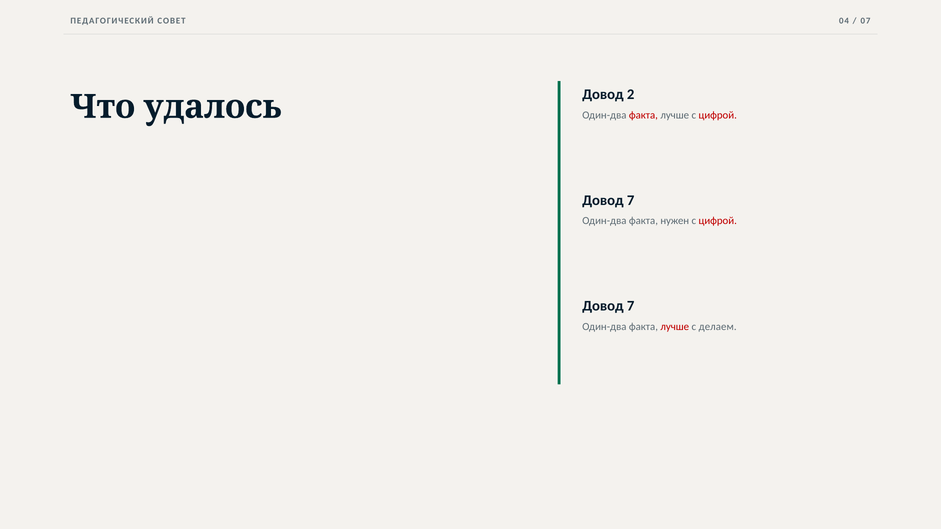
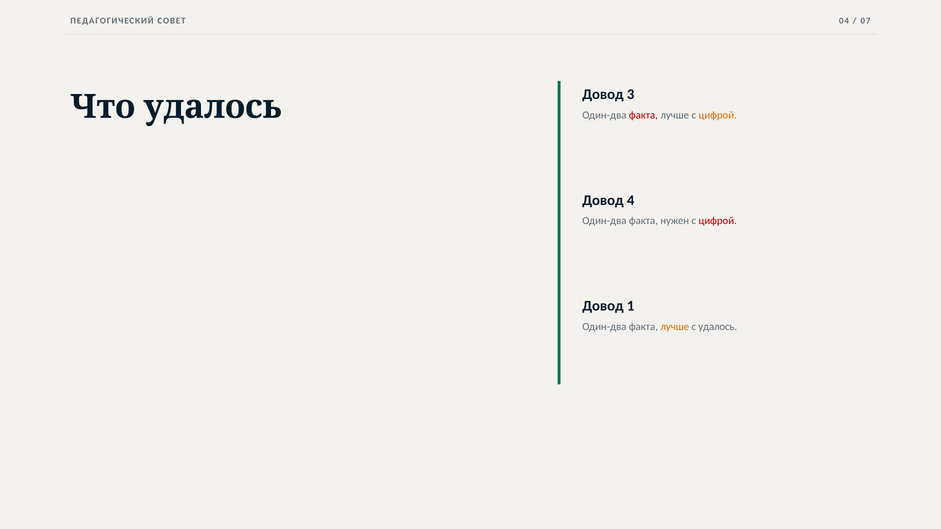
2: 2 -> 3 (631, 94)
цифрой colour: red -> orange (718, 115)
7: 7 -> 4 (631, 200)
7: 7 -> 1 (631, 306)
лучше colour: red -> orange (675, 327)
делаем: делаем -> удалось (718, 327)
